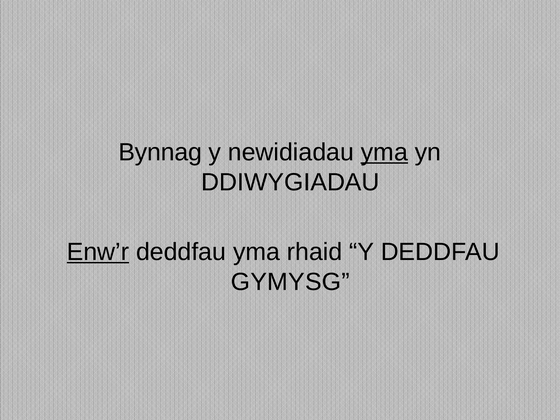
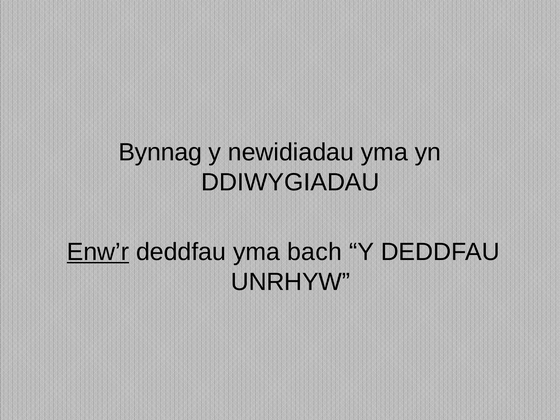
yma underline: present -> none (384, 152)
rhaid: rhaid -> bach (315, 252)
GYMYSG: GYMYSG -> UNRHYW (291, 282)
